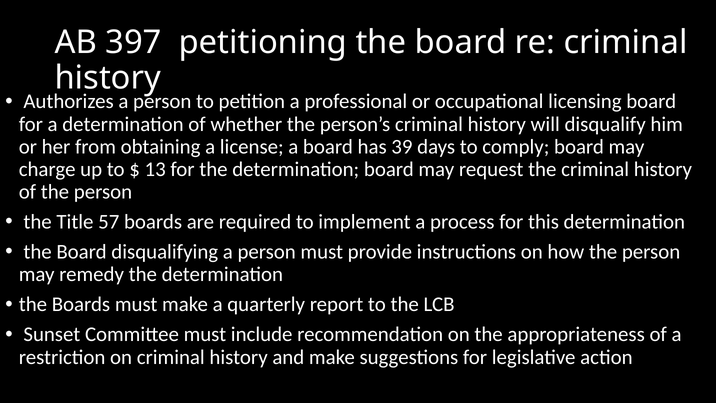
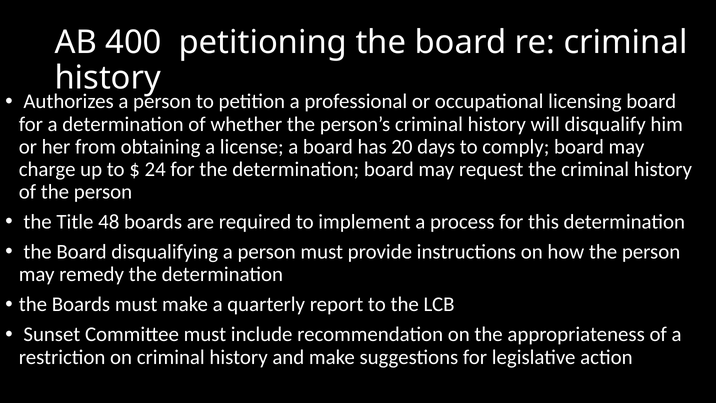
397: 397 -> 400 (134, 42)
39: 39 -> 20 (402, 147)
13: 13 -> 24 (155, 169)
57: 57 -> 48 (109, 222)
